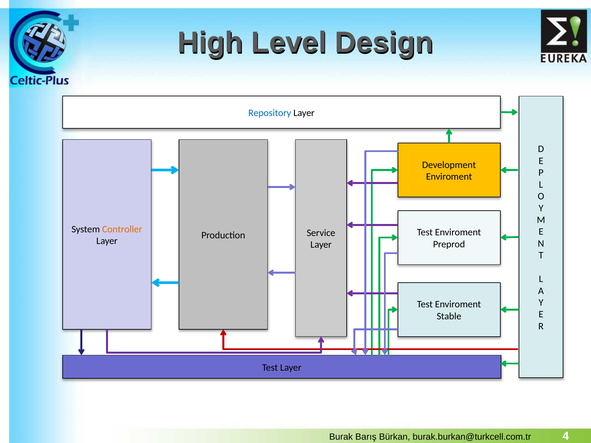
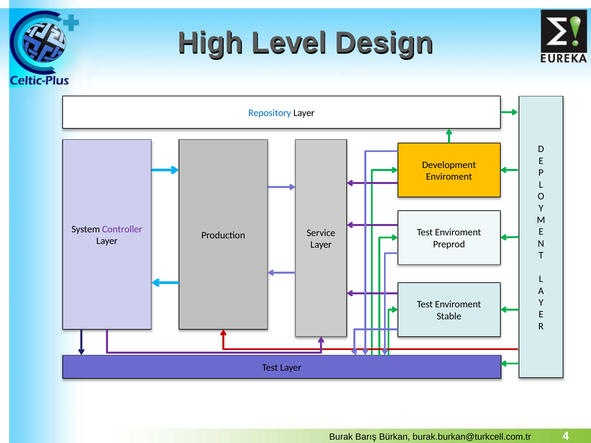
Controller colour: orange -> purple (122, 229)
